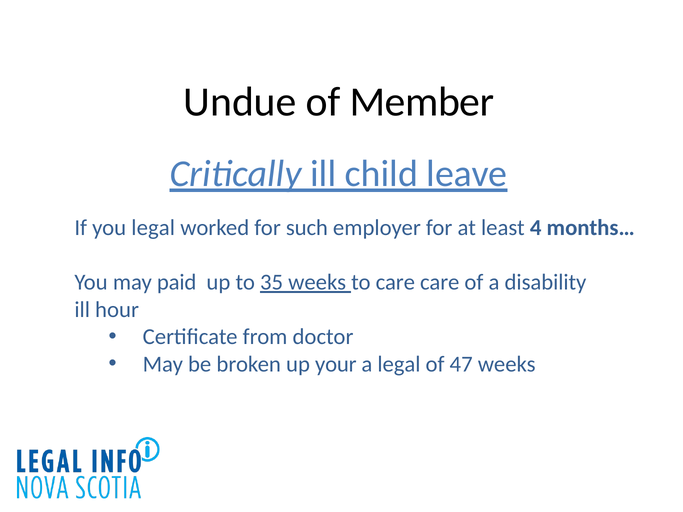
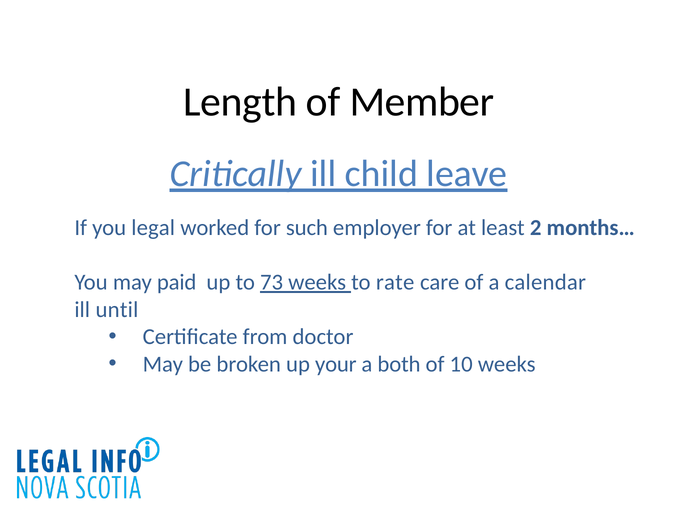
Undue: Undue -> Length (240, 102)
4: 4 -> 2 (536, 228)
35: 35 -> 73 (272, 282)
to care: care -> rate (395, 282)
disability: disability -> calendar (545, 282)
hour: hour -> until (117, 310)
a legal: legal -> both (399, 364)
47: 47 -> 10 (461, 364)
